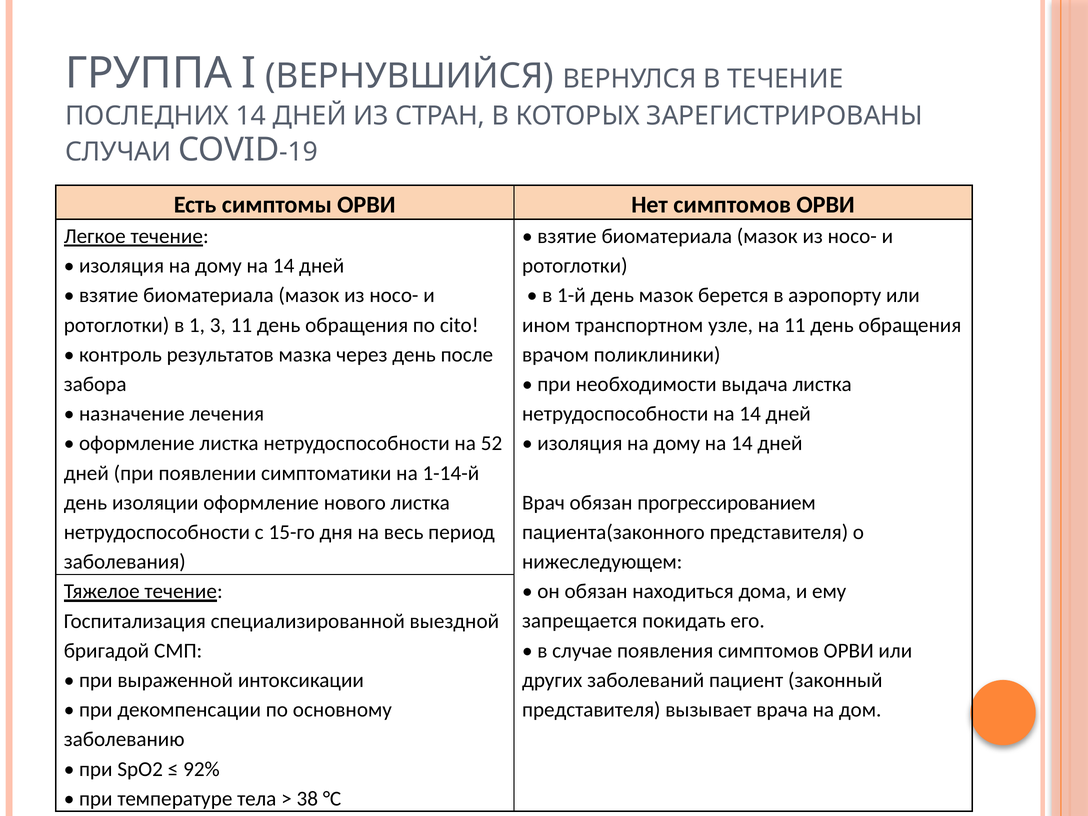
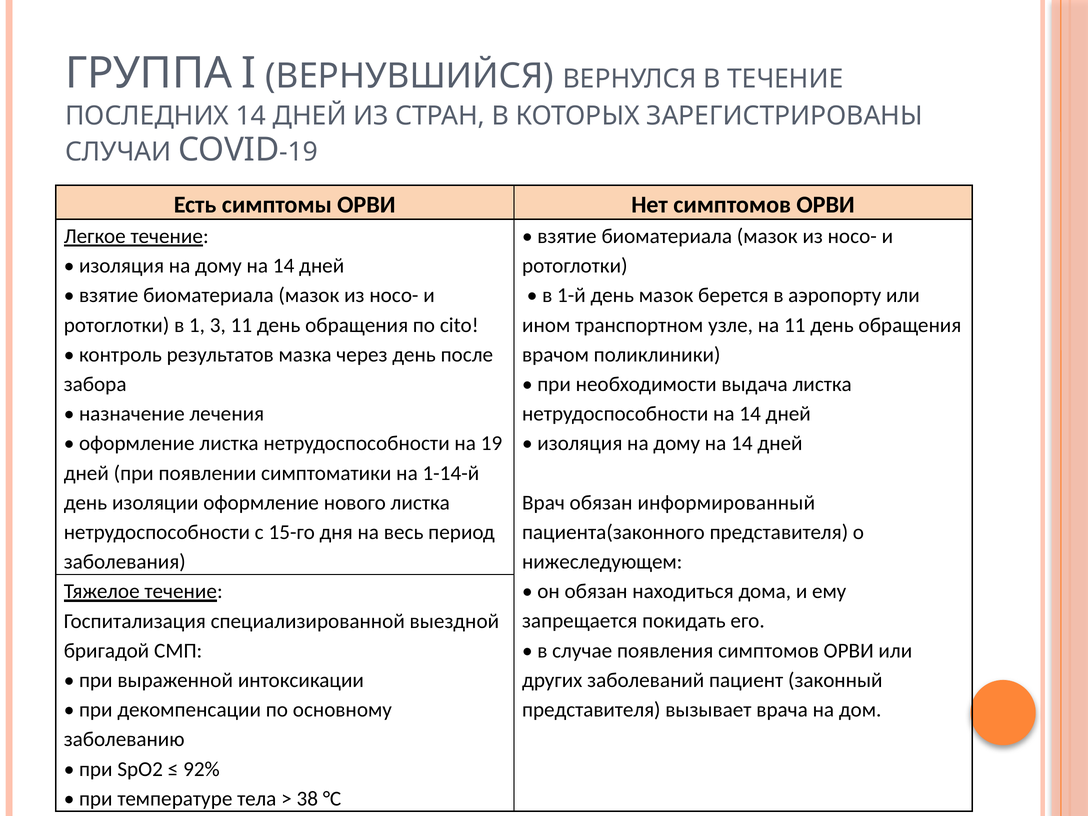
52: 52 -> 19 (492, 443)
прогрессированием: прогрессированием -> информированный (726, 503)
